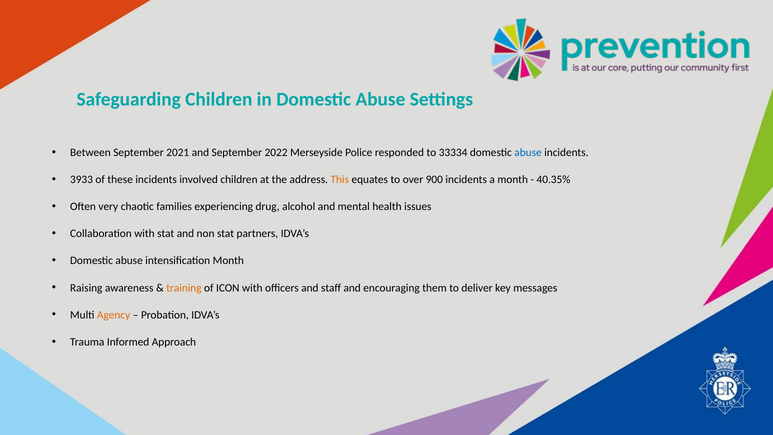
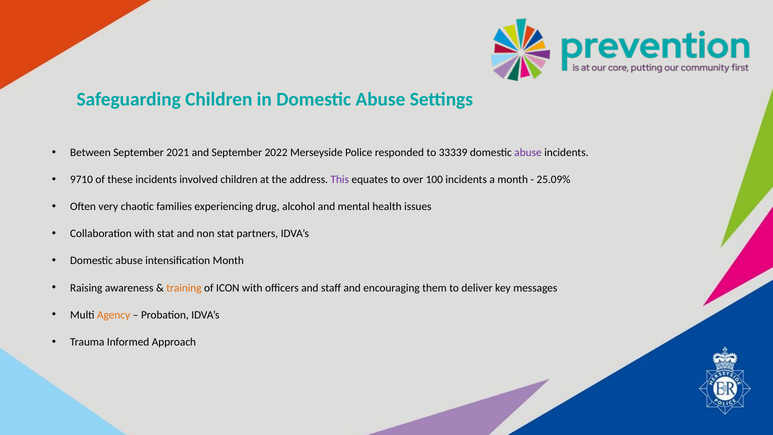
33334: 33334 -> 33339 (453, 152)
abuse colour: blue -> purple (528, 152)
3933: 3933 -> 9710 (81, 179)
This colour: orange -> purple (340, 179)
900: 900 -> 100 (434, 179)
40.35%: 40.35% -> 25.09% (553, 179)
